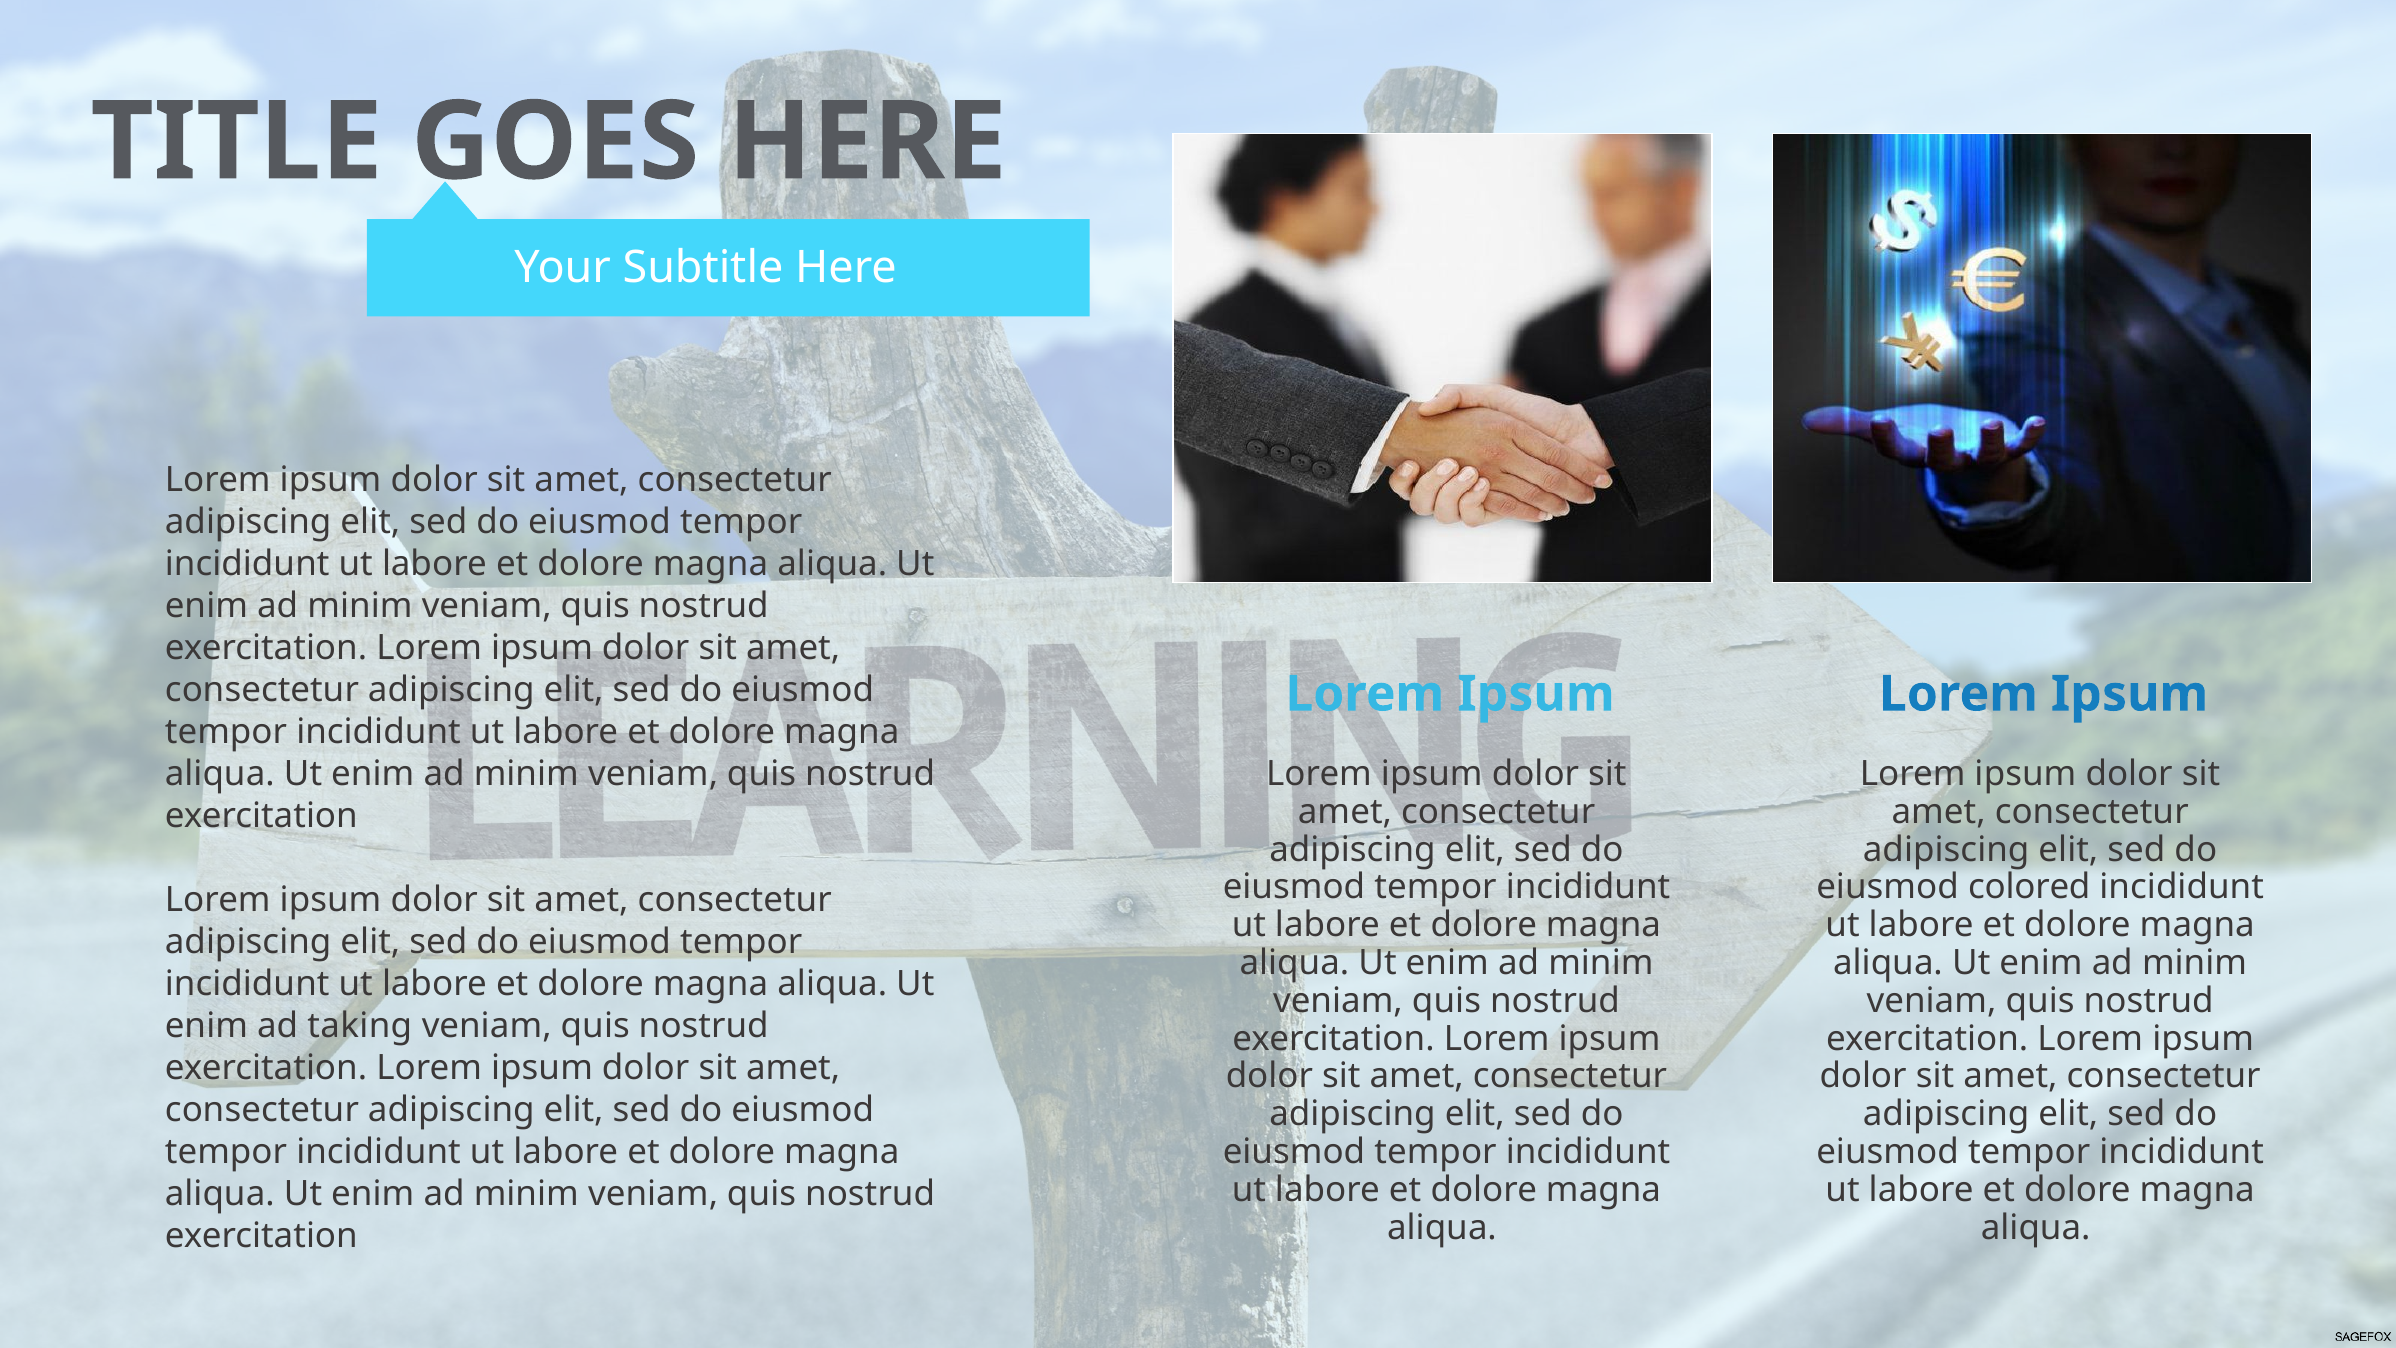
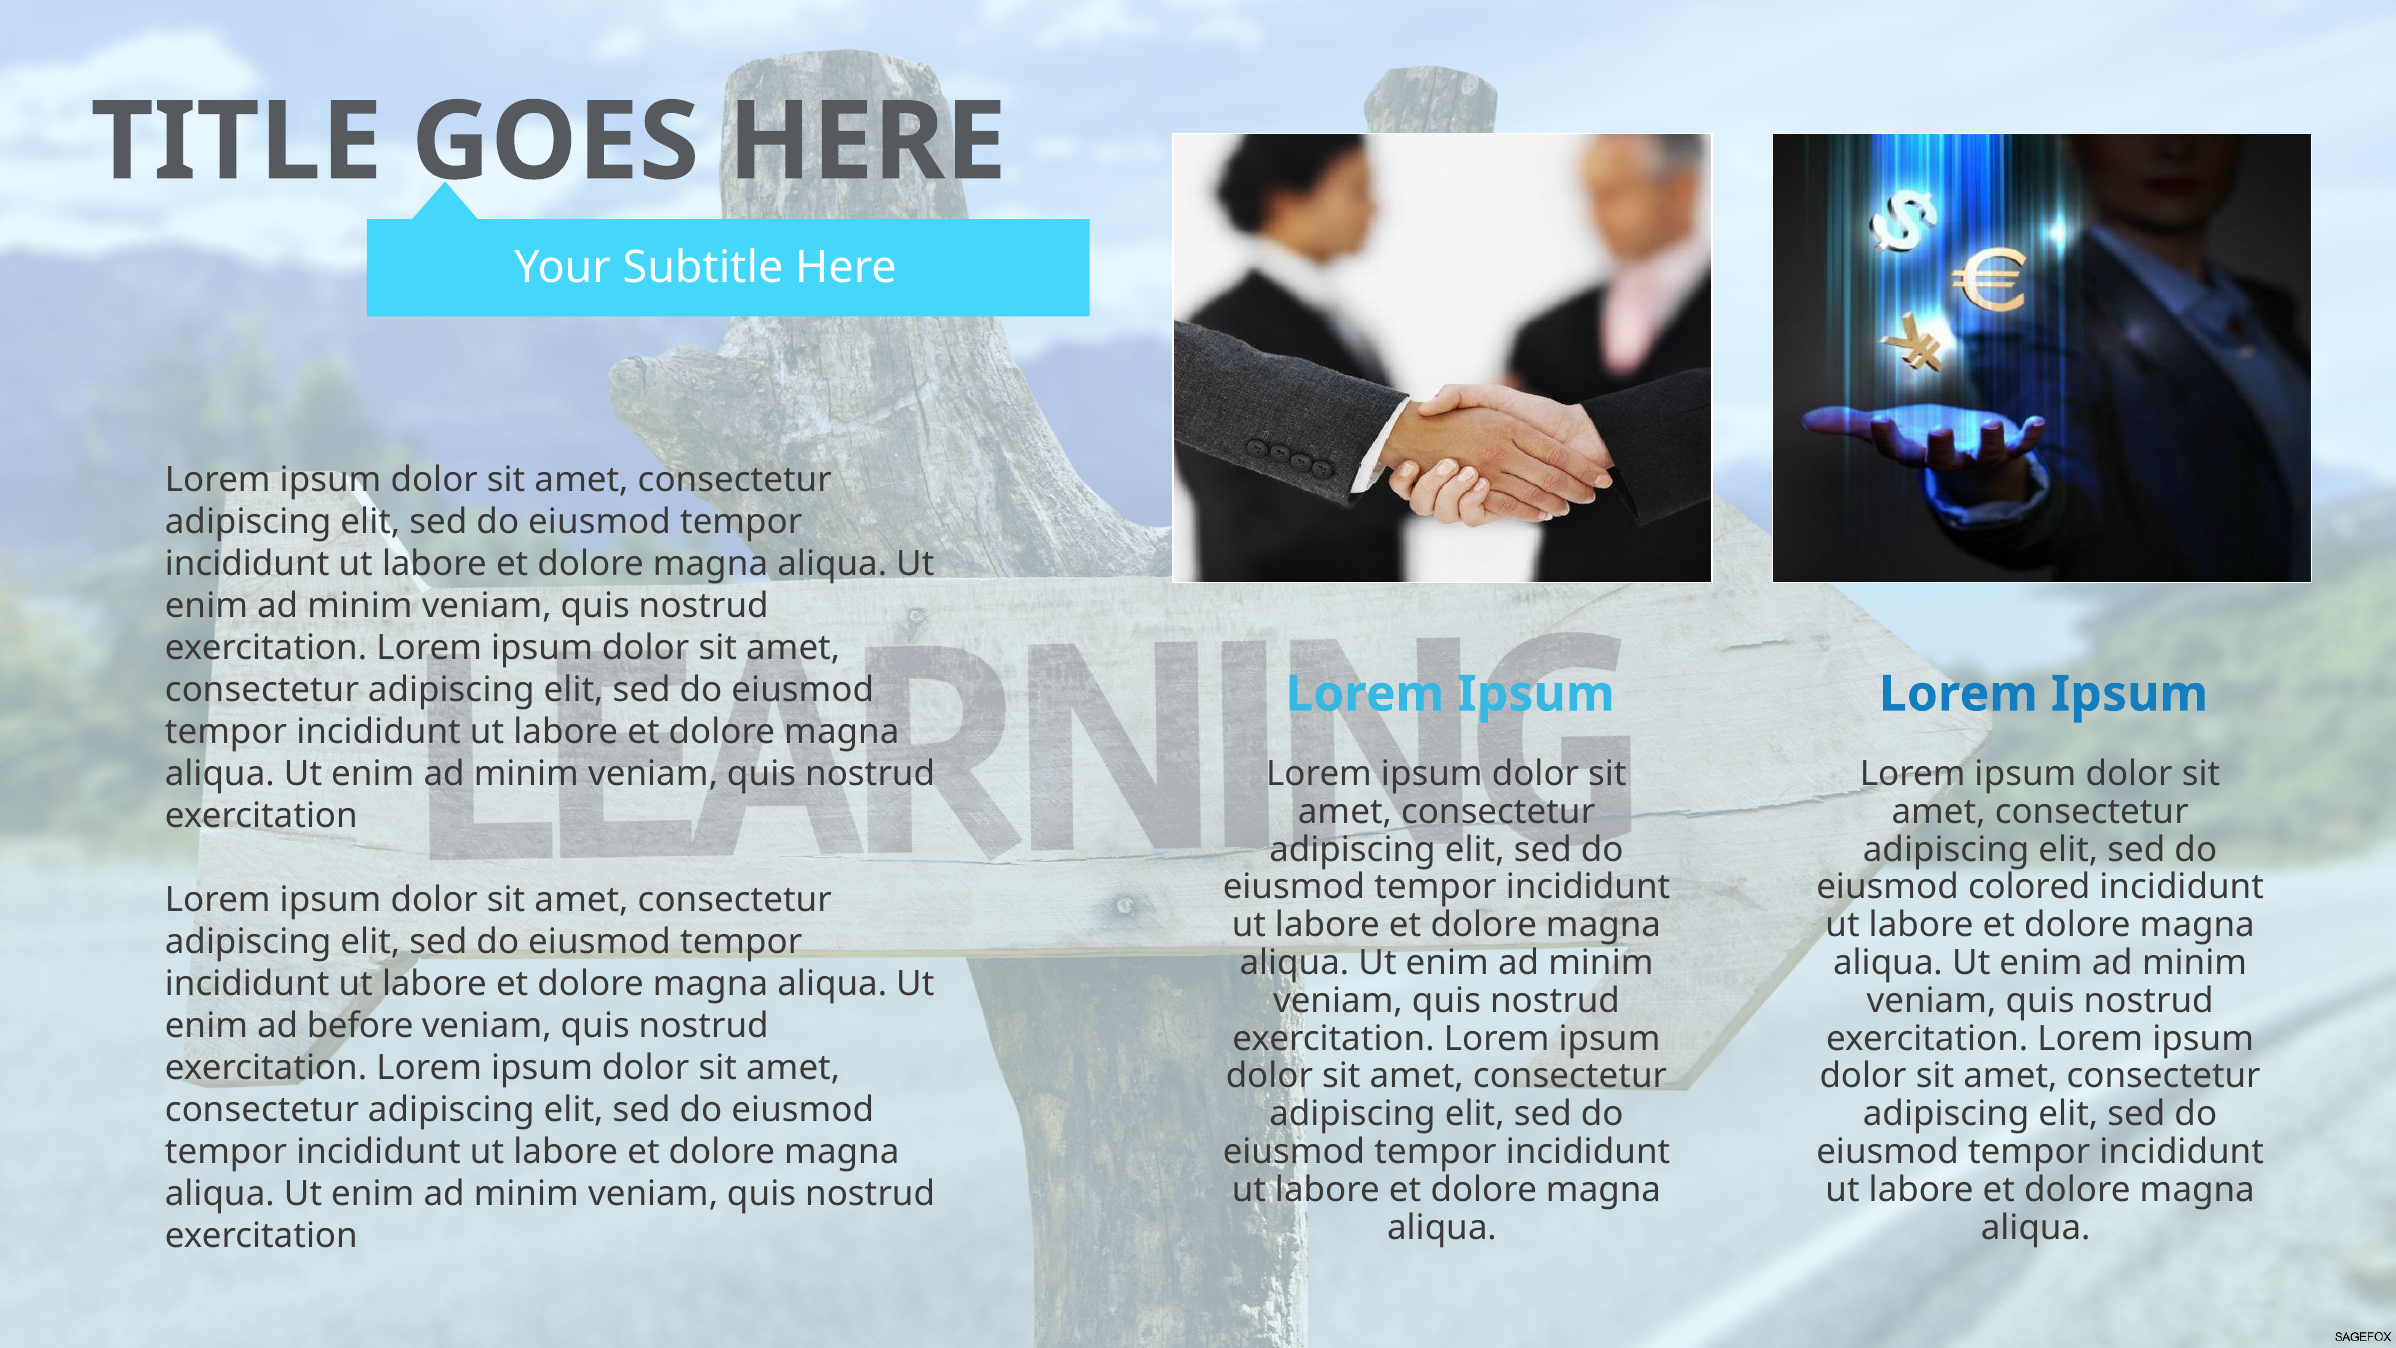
taking: taking -> before (360, 1025)
